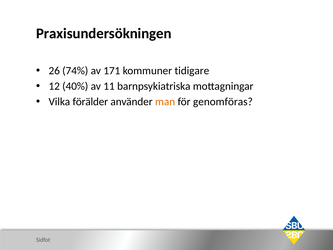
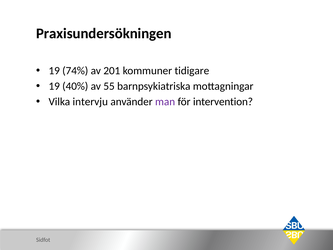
26: 26 -> 19 (54, 71)
171: 171 -> 201 (112, 71)
12: 12 -> 19 (54, 86)
11: 11 -> 55 (109, 86)
förälder: förälder -> intervju (90, 102)
man colour: orange -> purple (165, 102)
genomföras: genomföras -> intervention (223, 102)
